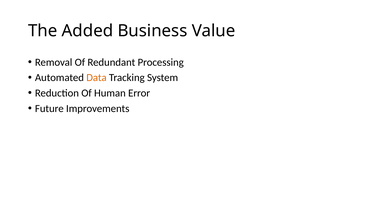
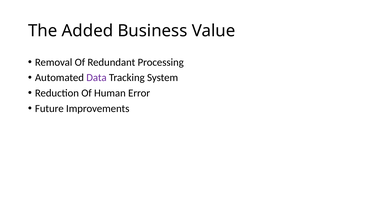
Data colour: orange -> purple (96, 78)
